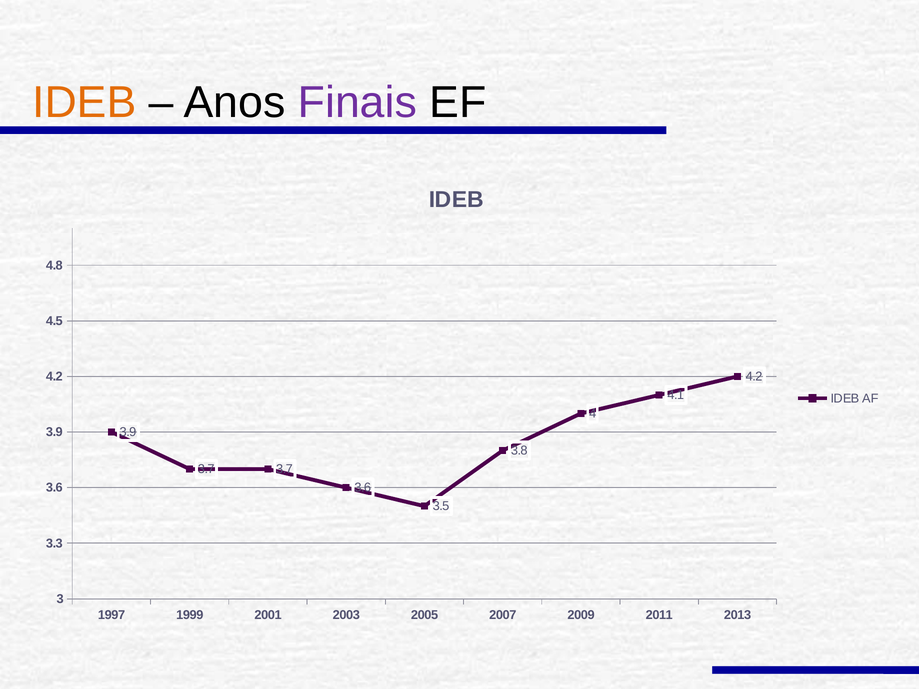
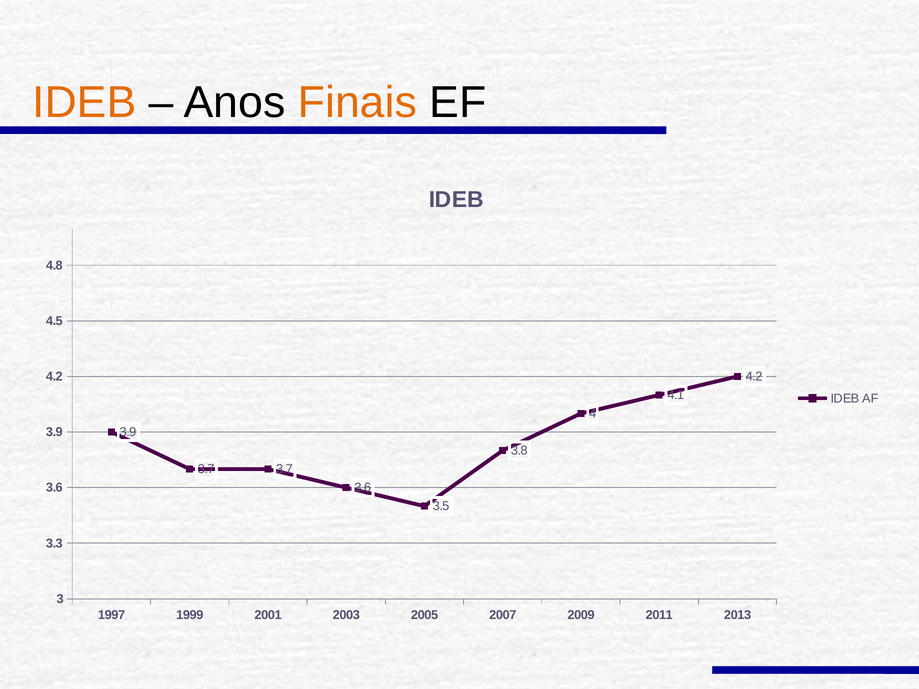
Finais colour: purple -> orange (357, 103)
